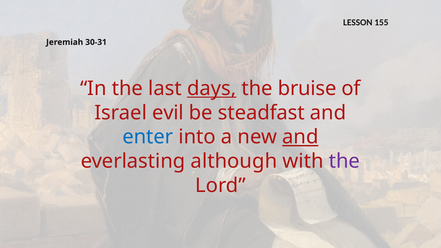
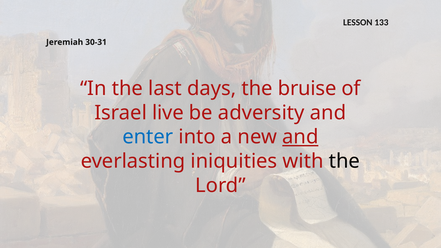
155: 155 -> 133 (381, 23)
days underline: present -> none (212, 89)
evil: evil -> live (168, 113)
steadfast: steadfast -> adversity (261, 113)
although: although -> iniquities (234, 161)
the colour: purple -> black (344, 161)
